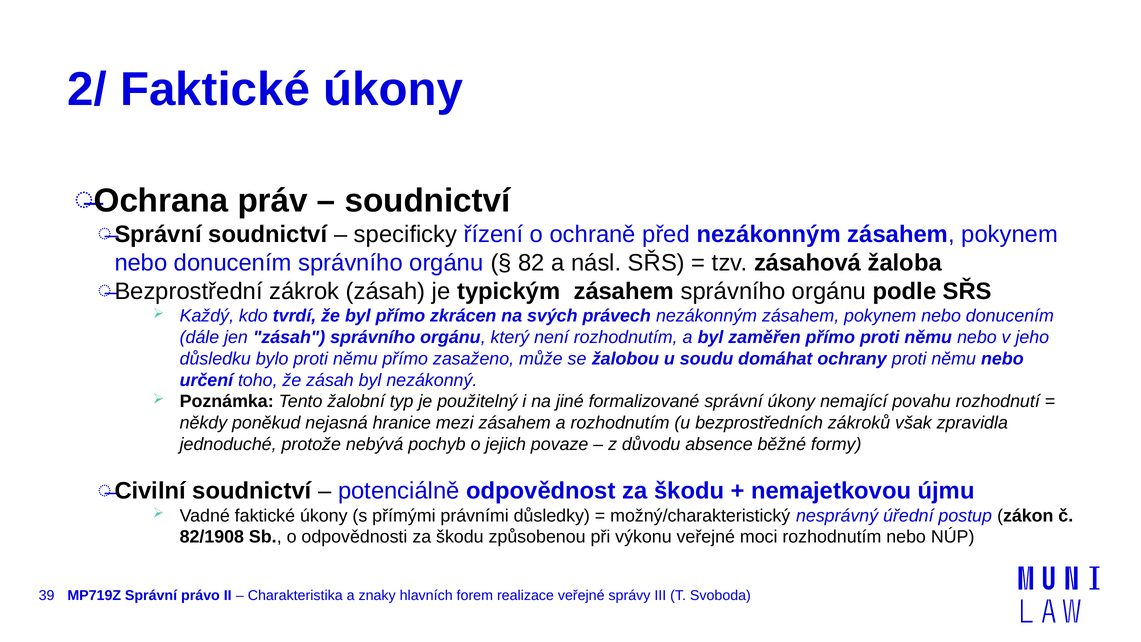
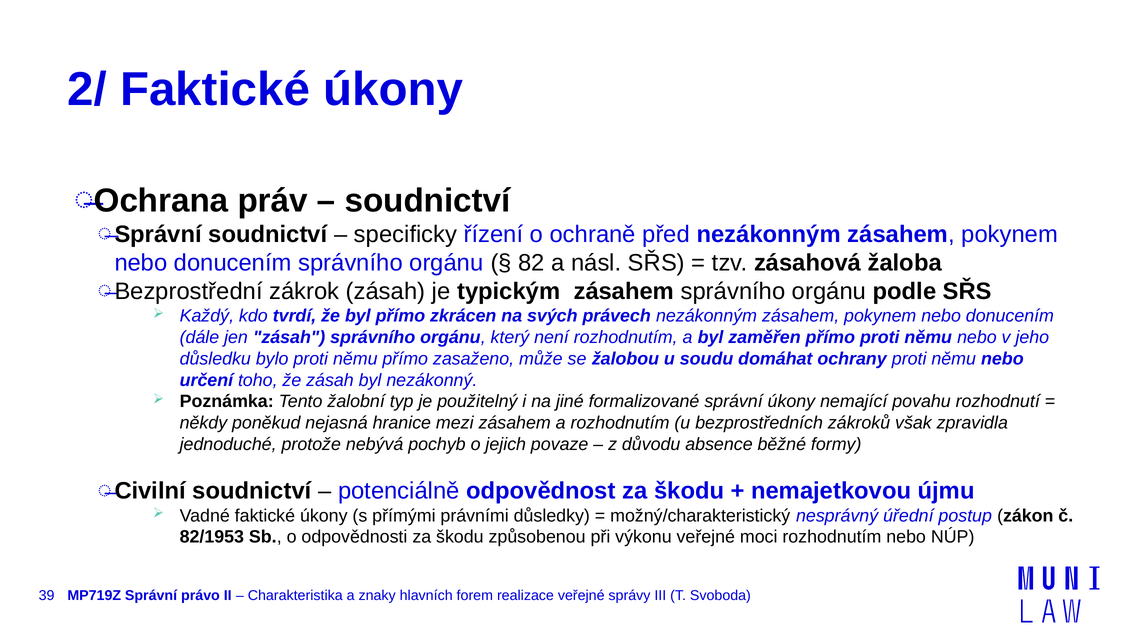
82/1908: 82/1908 -> 82/1953 (212, 537)
